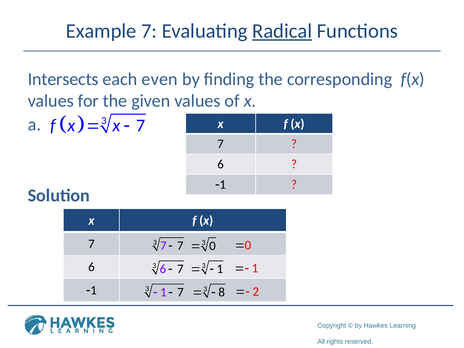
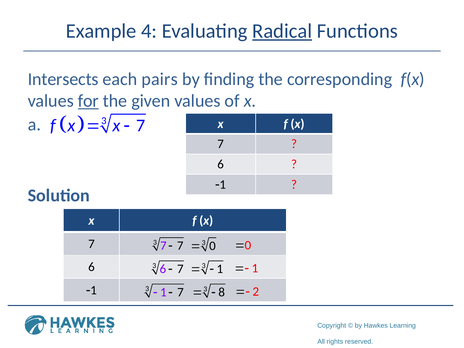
Example 7: 7 -> 4 (149, 31)
even: even -> pairs (160, 79)
for underline: none -> present (88, 101)
